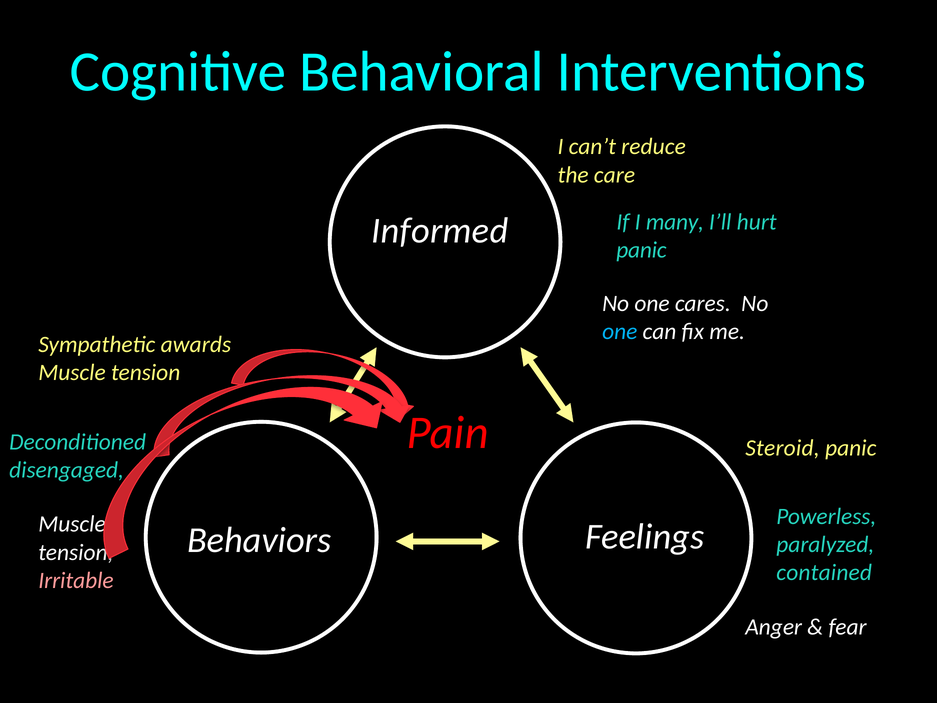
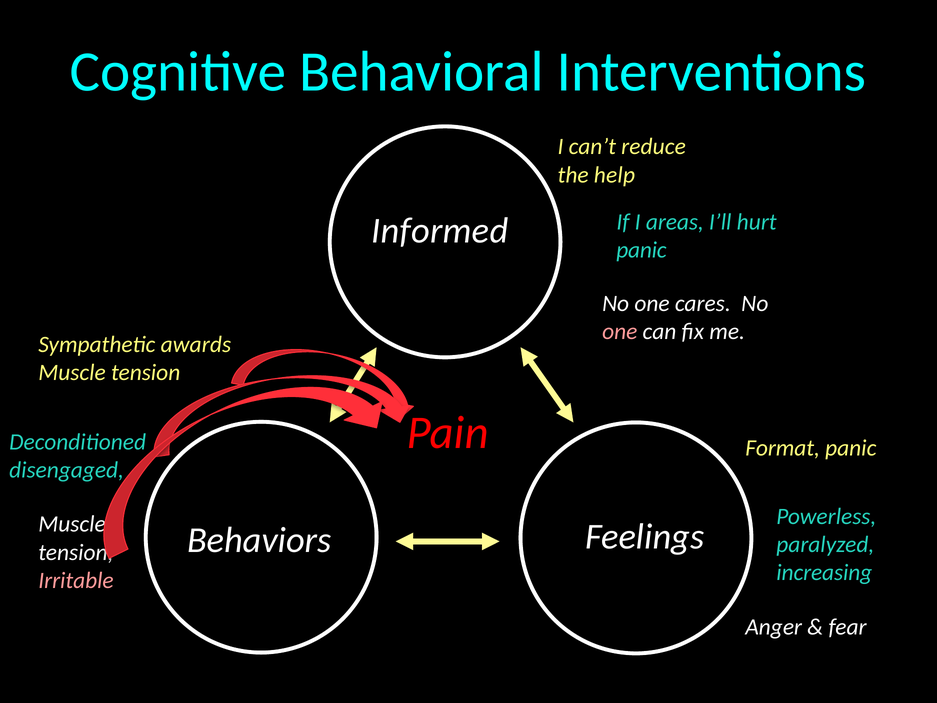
care: care -> help (614, 175)
many: many -> areas (675, 222)
one colour: light blue -> pink (620, 331)
Steroid: Steroid -> Format (783, 448)
contained: contained -> increasing (824, 572)
